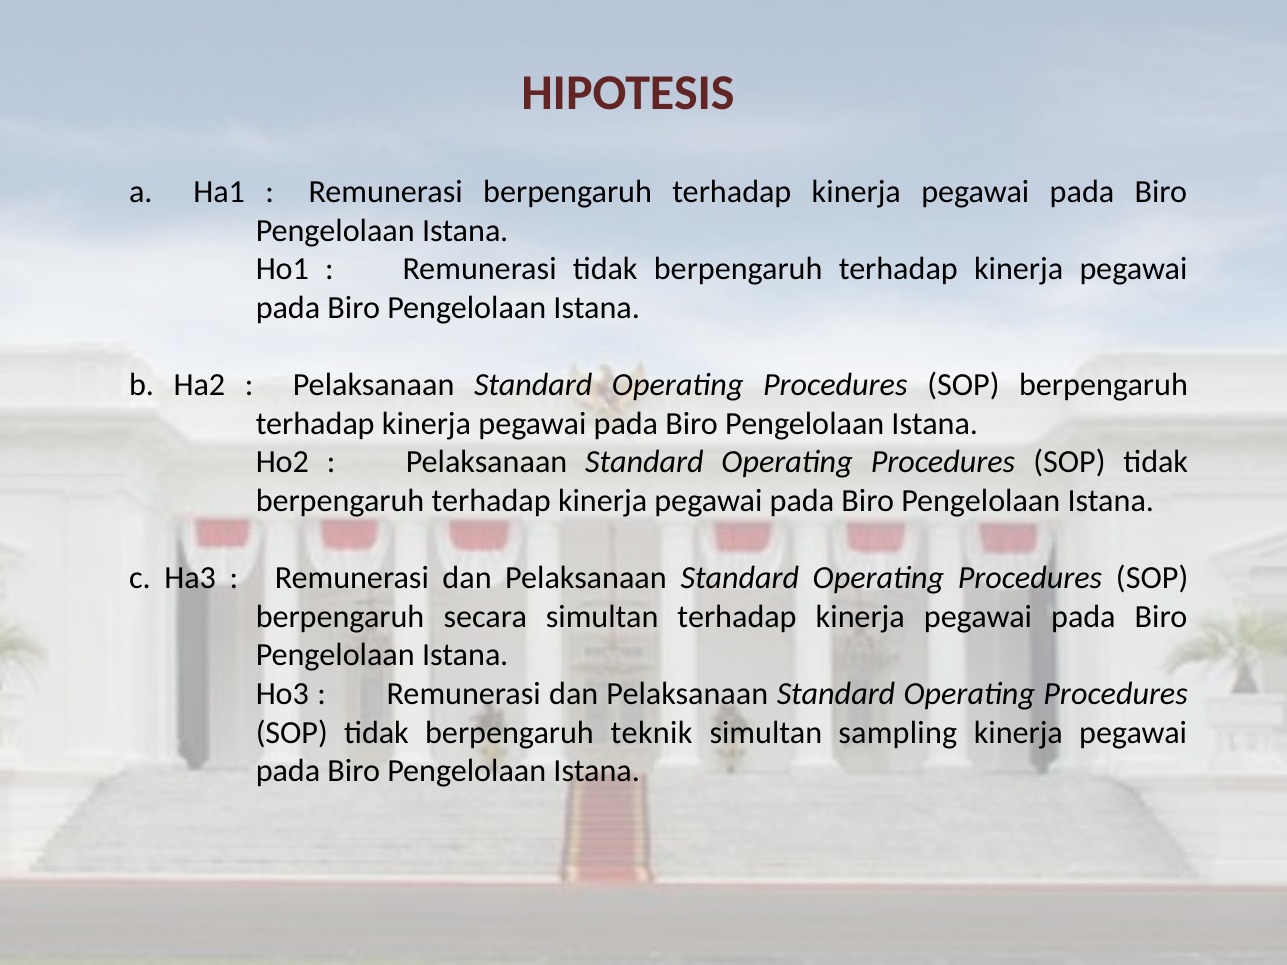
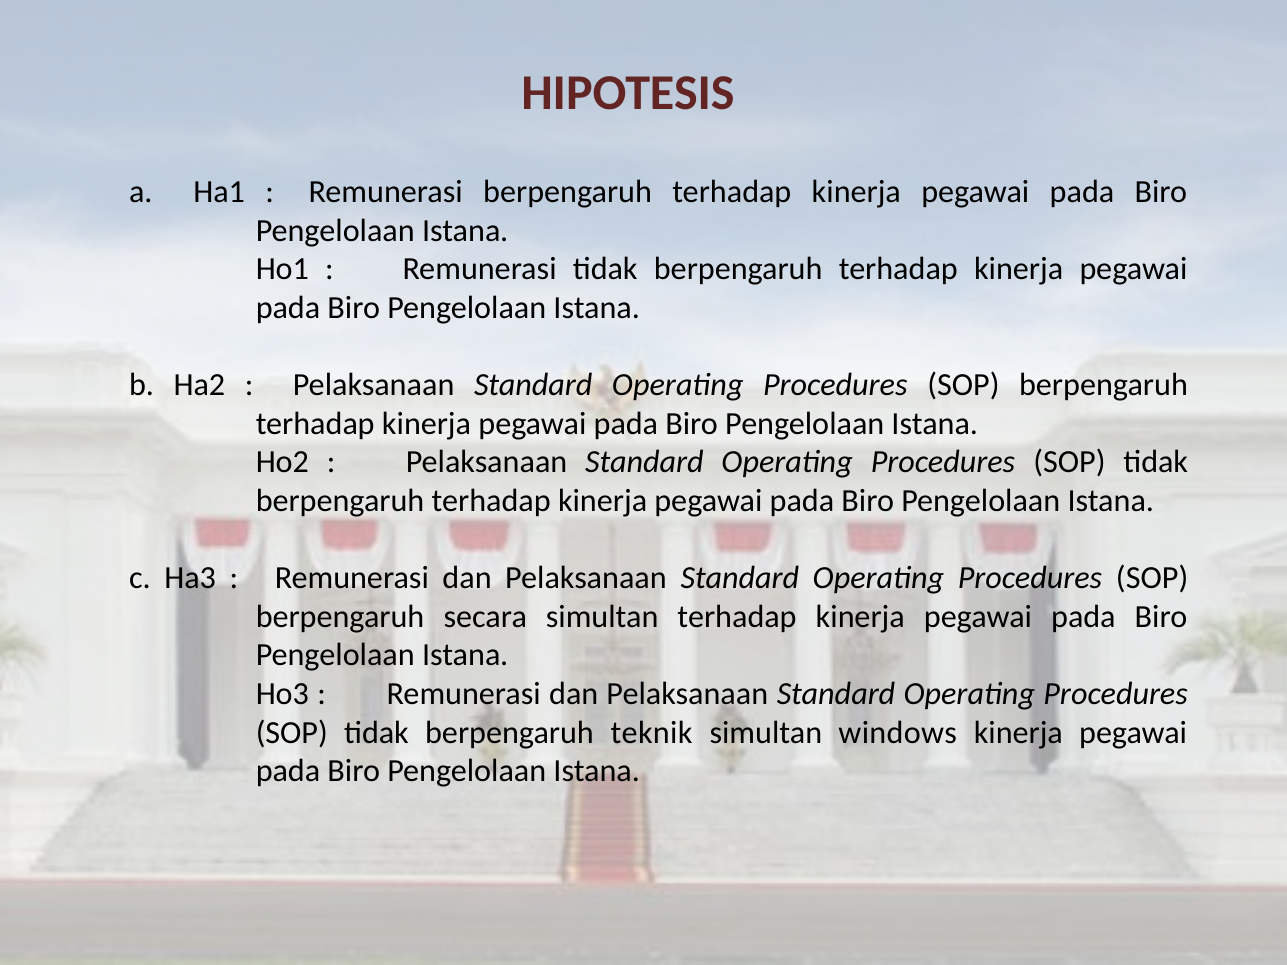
sampling: sampling -> windows (898, 733)
